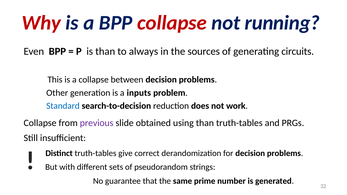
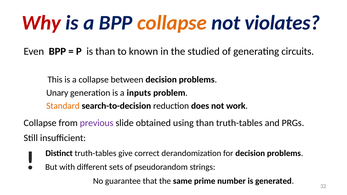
collapse colour: red -> orange (172, 23)
running: running -> violates (282, 23)
always: always -> known (143, 51)
sources: sources -> studied (204, 51)
Other: Other -> Unary (57, 93)
Standard colour: blue -> orange (63, 106)
